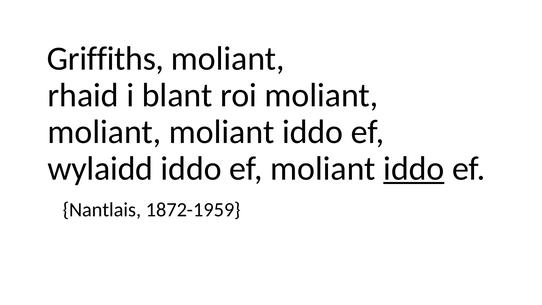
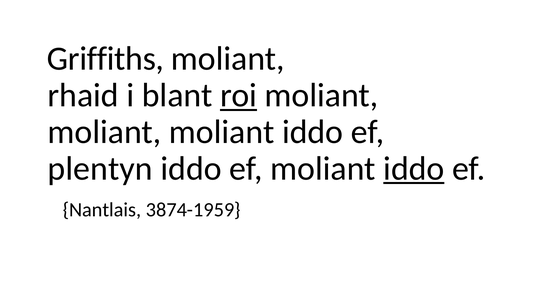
roi underline: none -> present (239, 95)
wylaidd: wylaidd -> plentyn (100, 168)
1872-1959: 1872-1959 -> 3874-1959 (193, 210)
